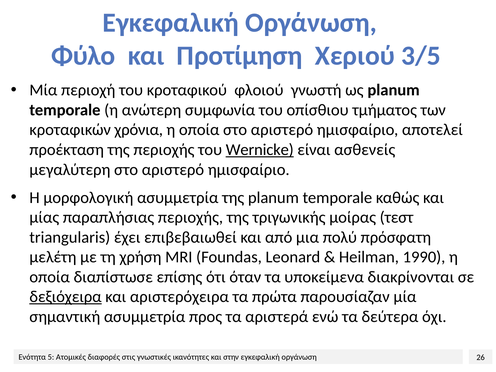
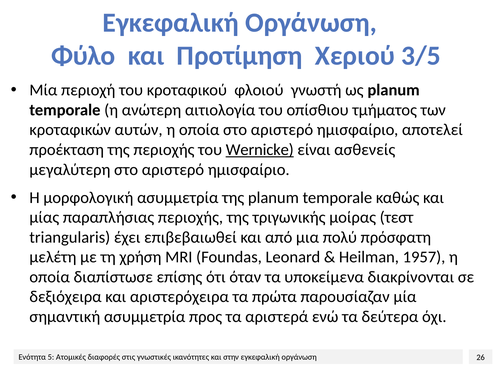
συμφωνία: συμφωνία -> αιτιολογία (220, 110)
χρόνια: χρόνια -> αυτών (139, 130)
1990: 1990 -> 1957 (424, 257)
δεξιόχειρα underline: present -> none (65, 297)
